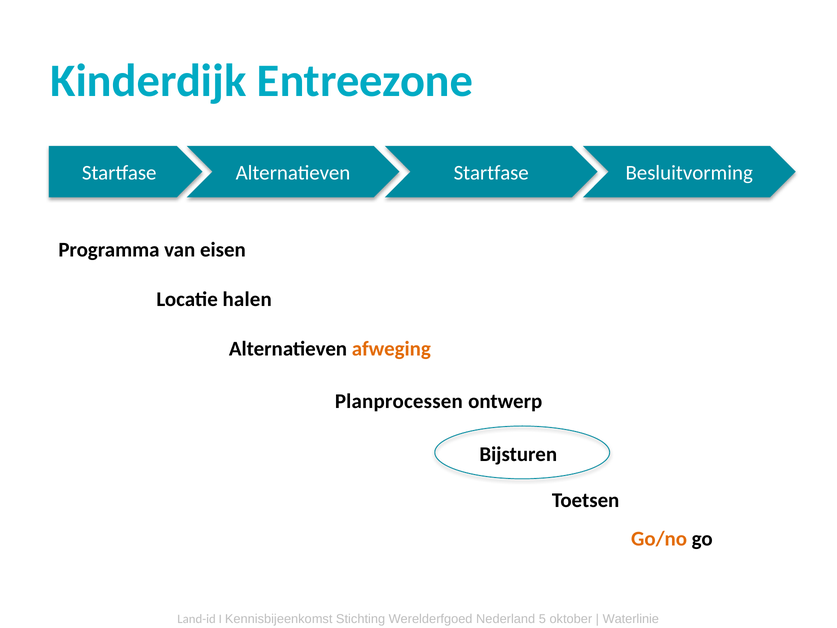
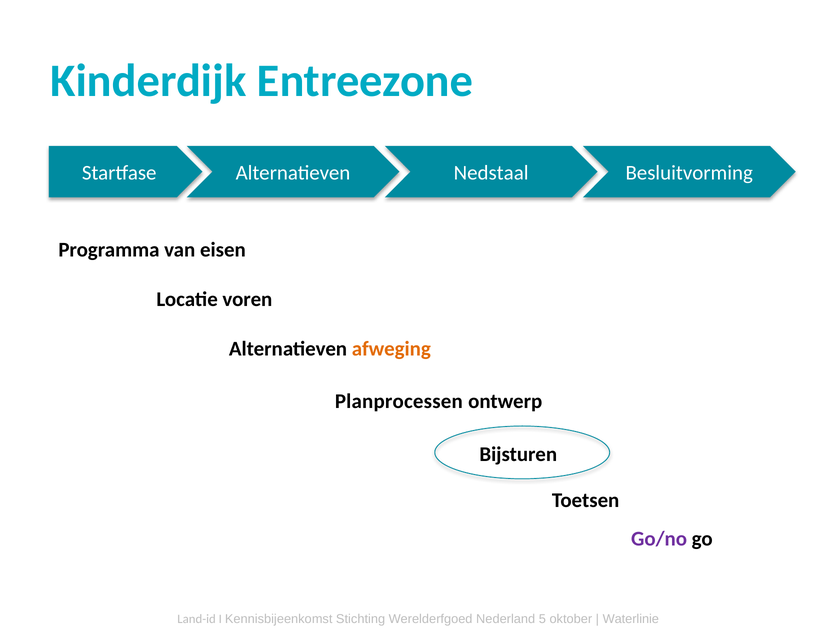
Alternatieven Startfase: Startfase -> Nedstaal (491, 173)
halen: halen -> voren (247, 299)
Go/no colour: orange -> purple (659, 538)
